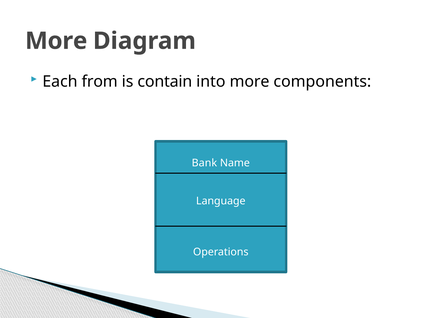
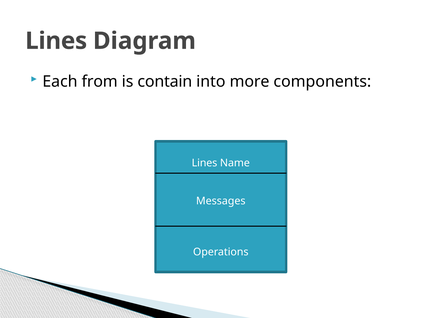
More: More -> Lines (56, 41)
Bank: Bank -> Lines (205, 163)
Language: Language -> Messages (221, 201)
